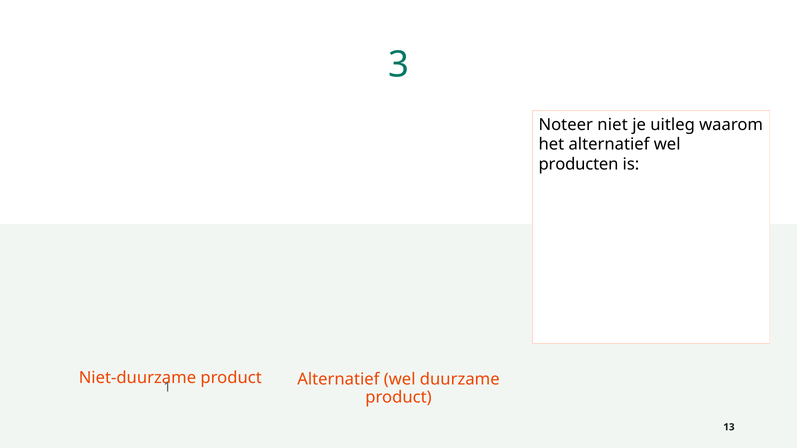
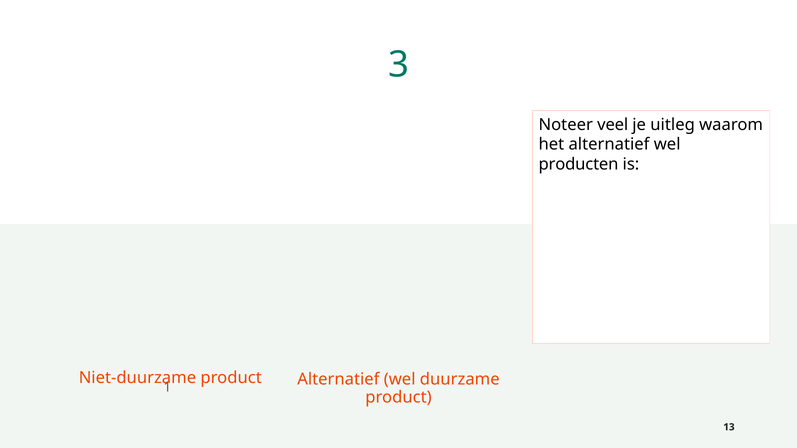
niet: niet -> veel (613, 125)
